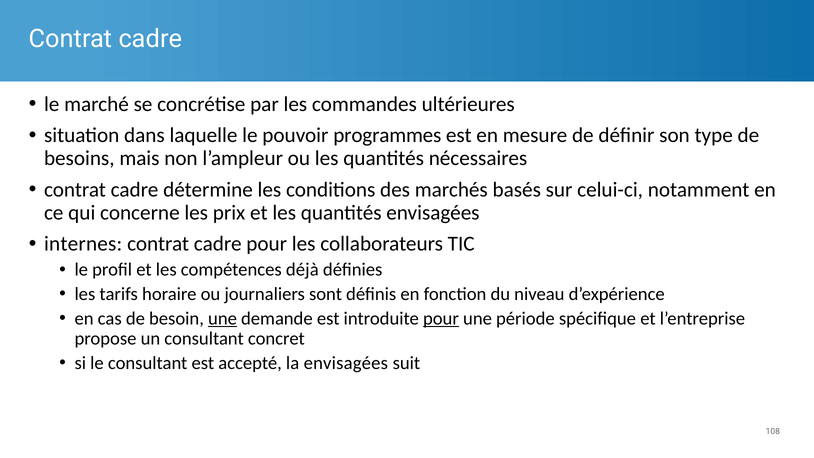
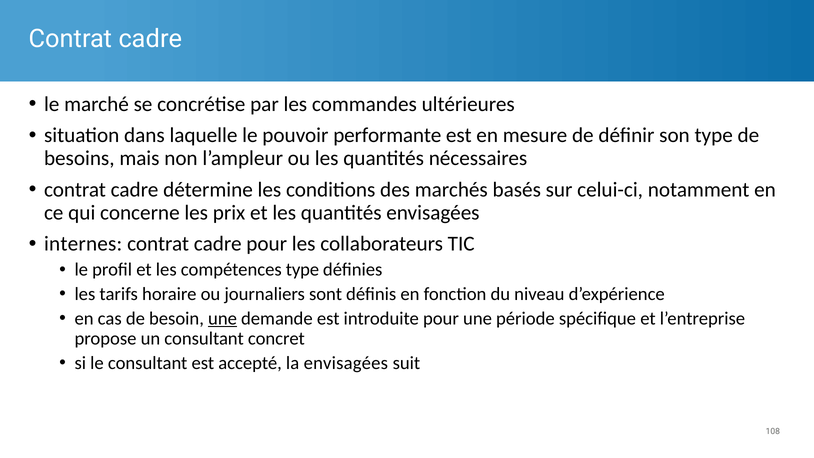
programmes: programmes -> performante (387, 135)
compétences déjà: déjà -> type (302, 270)
pour underline: present -> none (441, 318)
